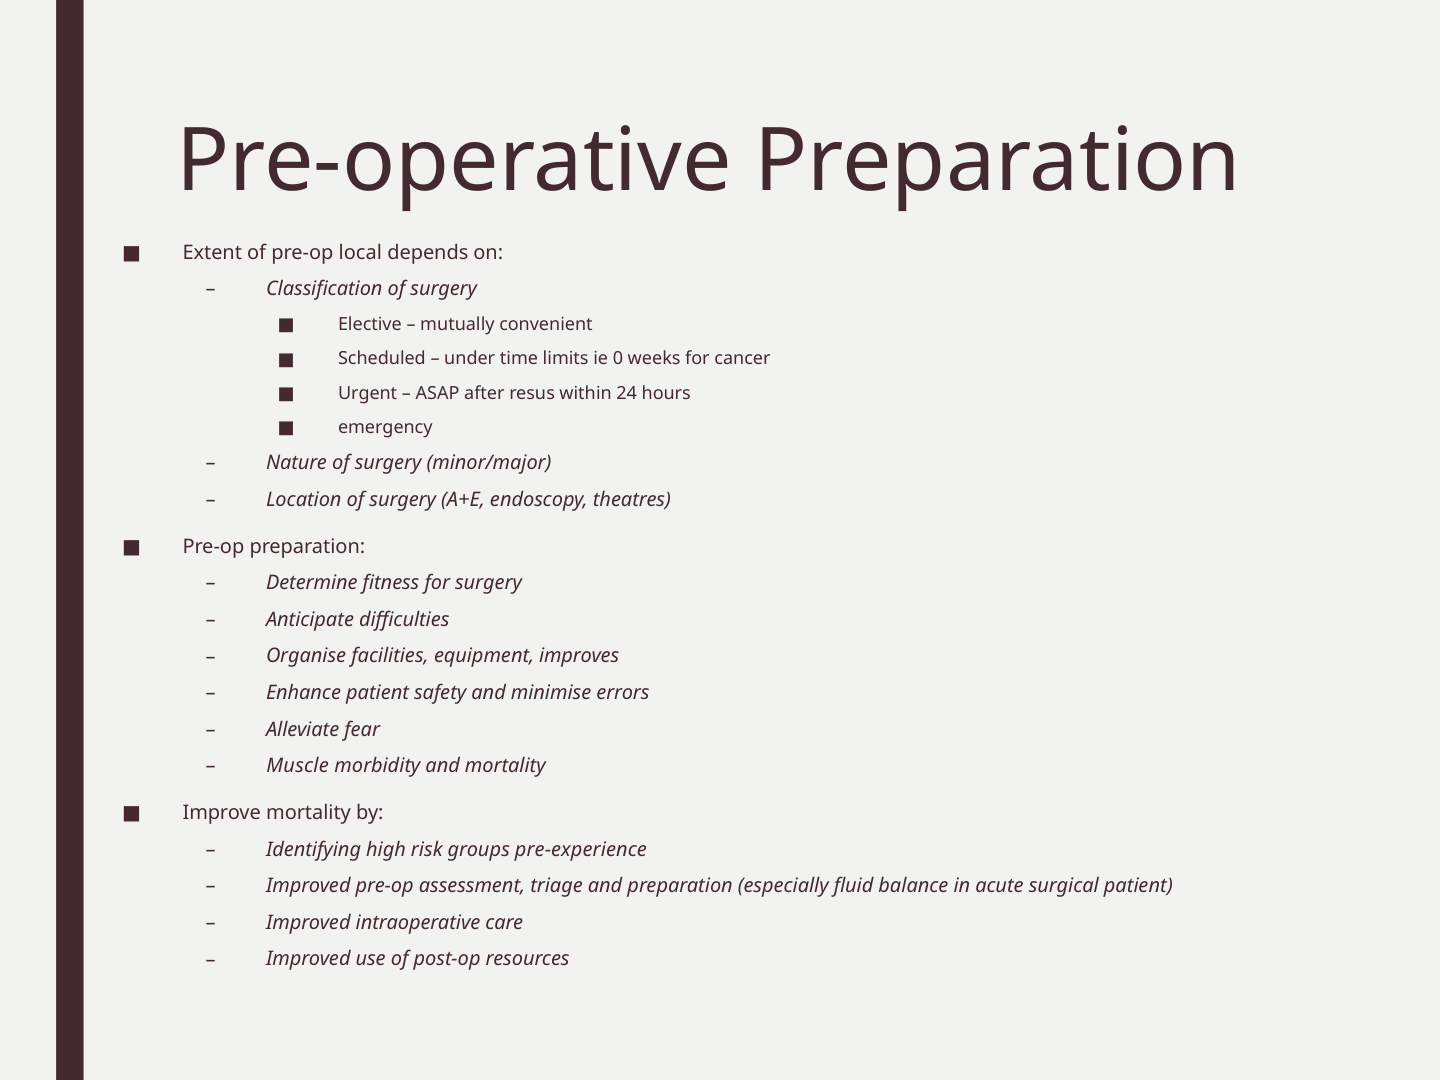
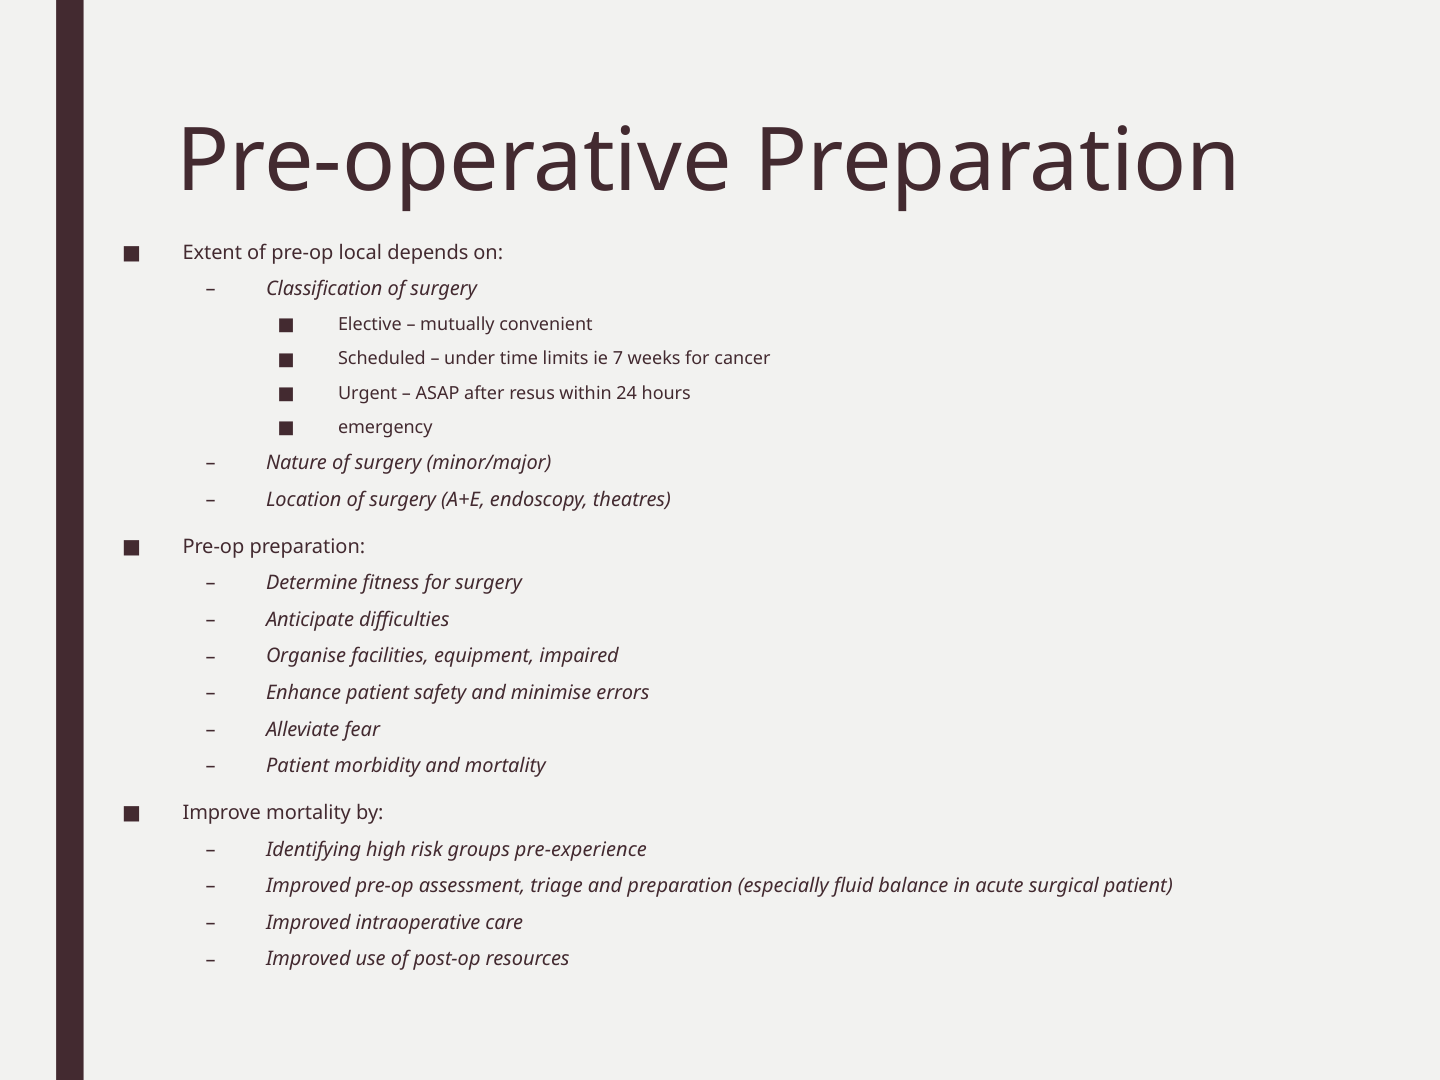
0: 0 -> 7 (618, 359)
improves: improves -> impaired (579, 656)
Muscle: Muscle -> Patient (298, 766)
